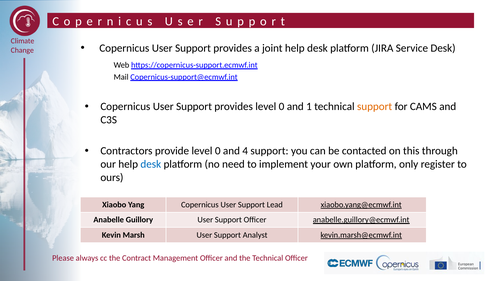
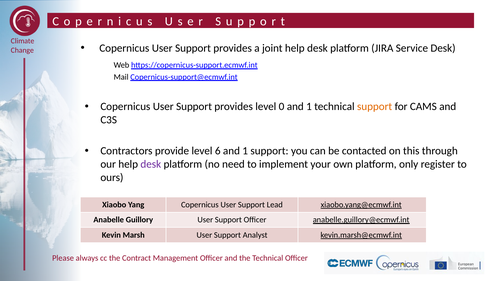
provide level 0: 0 -> 6 (218, 151)
4: 4 -> 1 (245, 151)
desk colour: blue -> purple (151, 164)
